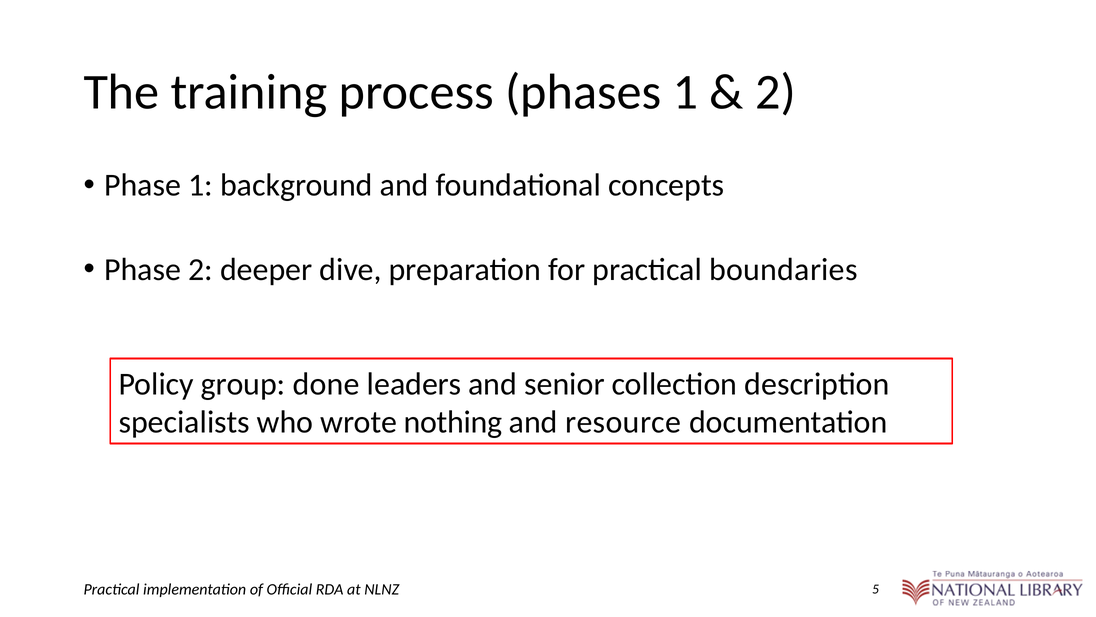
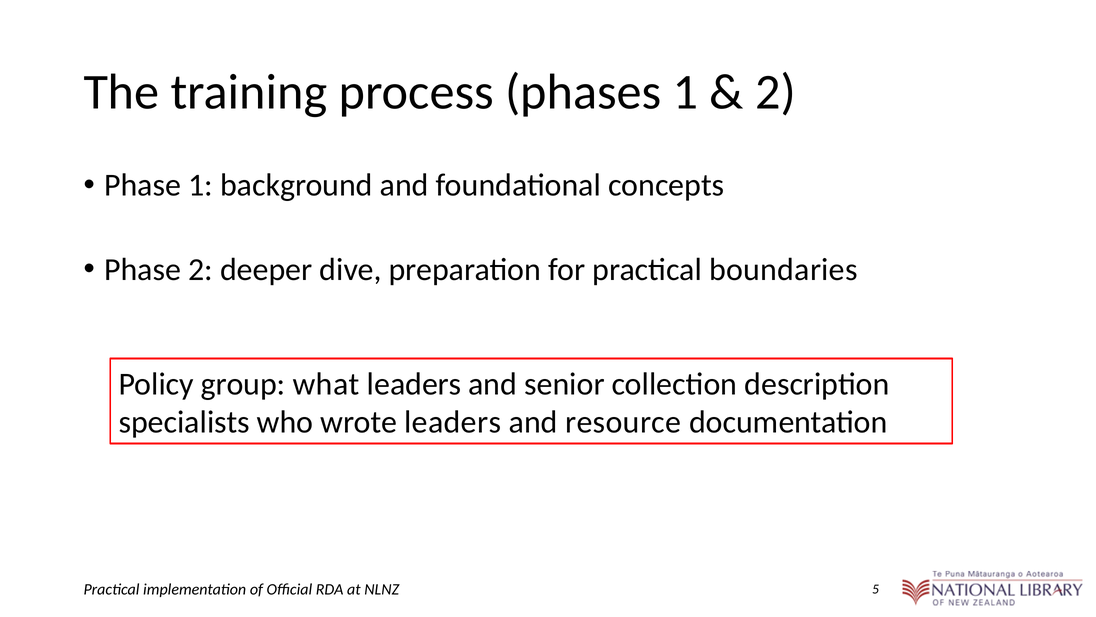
done: done -> what (326, 384)
wrote nothing: nothing -> leaders (453, 422)
